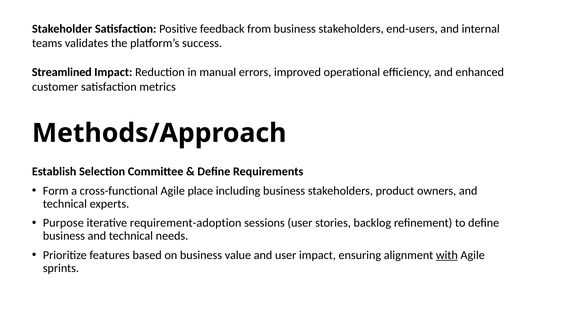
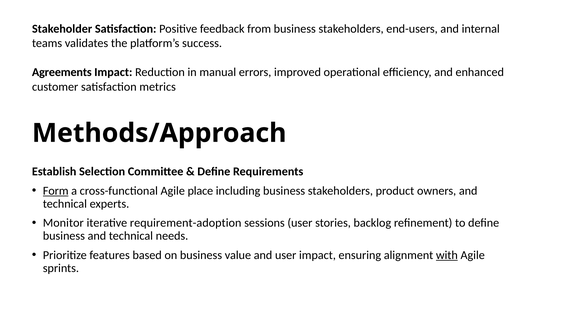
Streamlined: Streamlined -> Agreements (62, 72)
Form underline: none -> present (56, 191)
Purpose: Purpose -> Monitor (63, 223)
